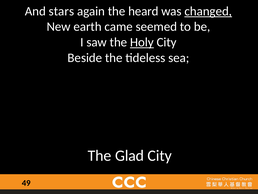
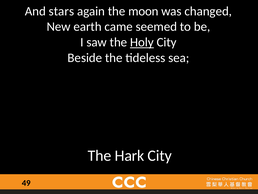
heard: heard -> moon (143, 11)
changed underline: present -> none (208, 11)
Glad: Glad -> Hark (130, 155)
